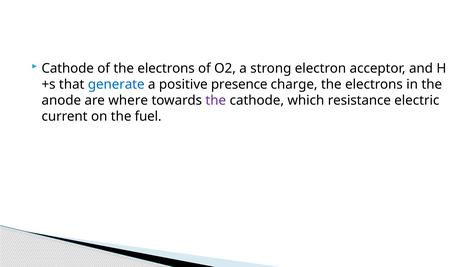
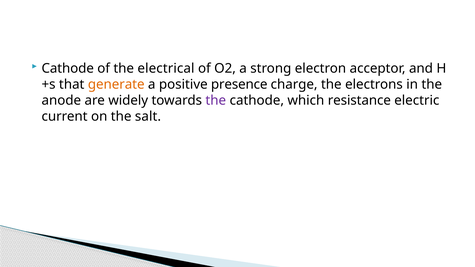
of the electrons: electrons -> electrical (166, 68)
generate colour: blue -> orange (116, 84)
where: where -> widely (128, 101)
fuel: fuel -> salt (148, 117)
